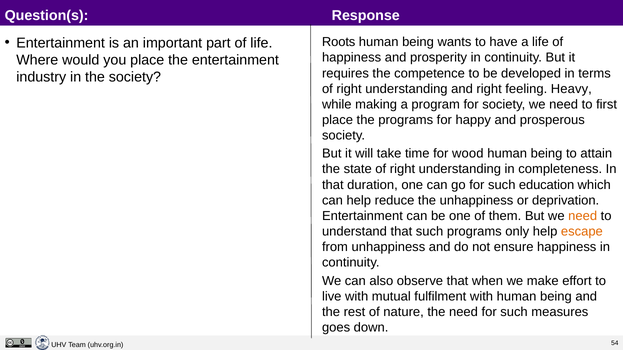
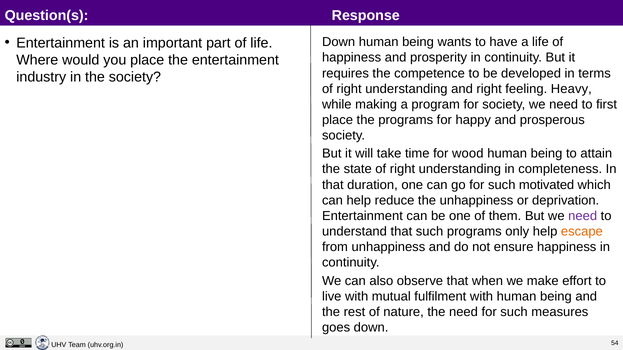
Roots: Roots -> Down (339, 42)
education: education -> motivated (547, 185)
need colour: orange -> purple (583, 216)
